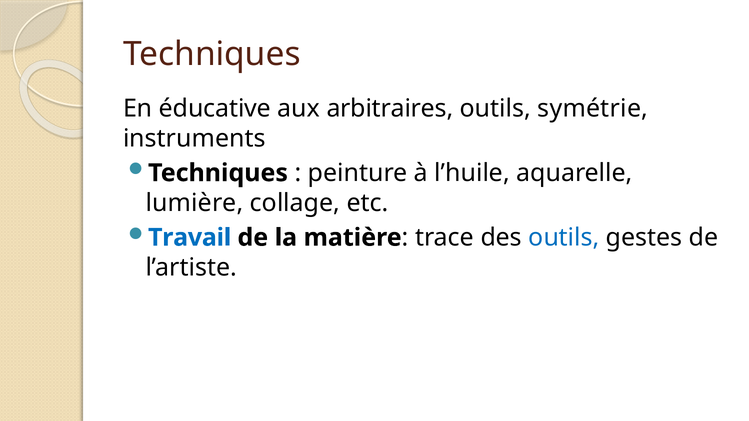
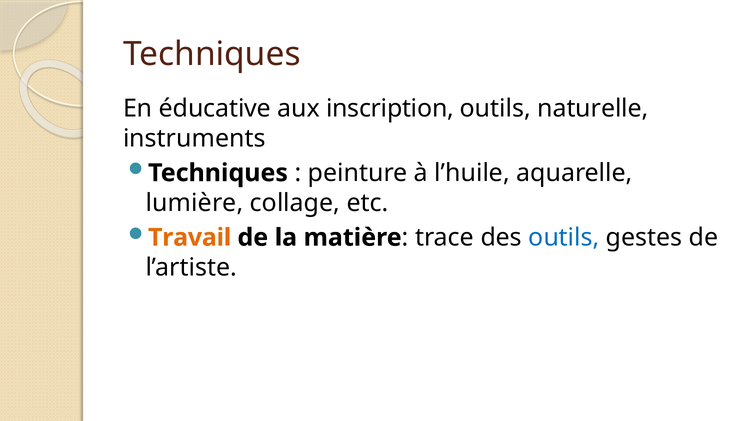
arbitraires: arbitraires -> inscription (390, 108)
symétrie: symétrie -> naturelle (593, 108)
Travail colour: blue -> orange (190, 238)
